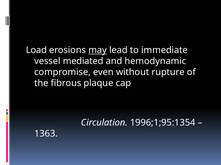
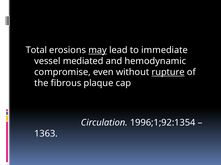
Load: Load -> Total (36, 50)
rupture underline: none -> present (168, 72)
1996;1;95:1354: 1996;1;95:1354 -> 1996;1;92:1354 (163, 123)
